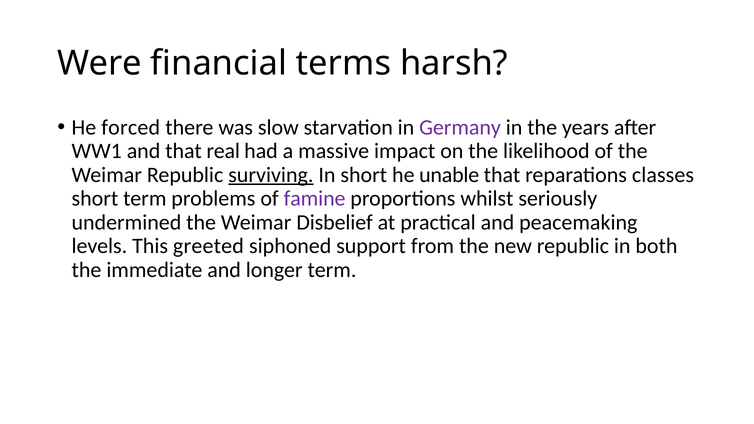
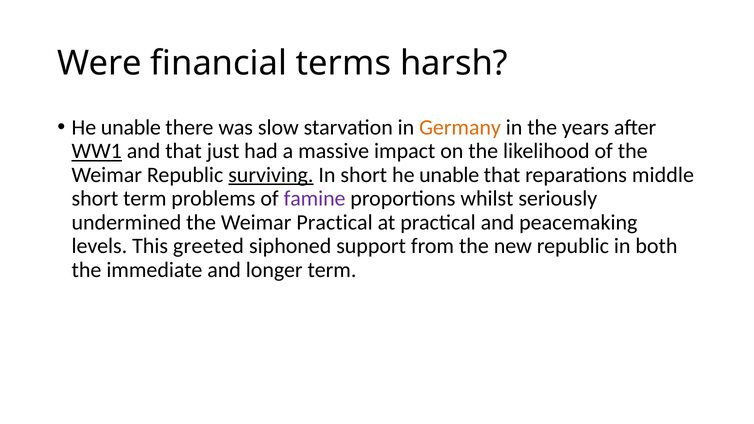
forced: forced -> unable (131, 127)
Germany colour: purple -> orange (460, 127)
WW1 underline: none -> present (97, 151)
real: real -> just (223, 151)
classes: classes -> middle (663, 175)
Weimar Disbelief: Disbelief -> Practical (335, 223)
